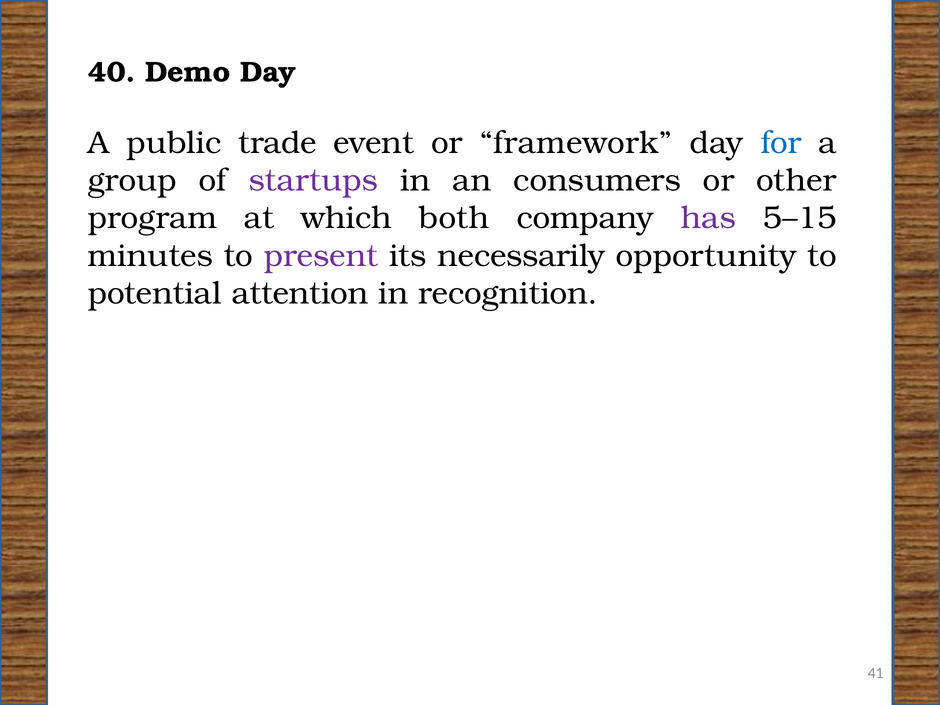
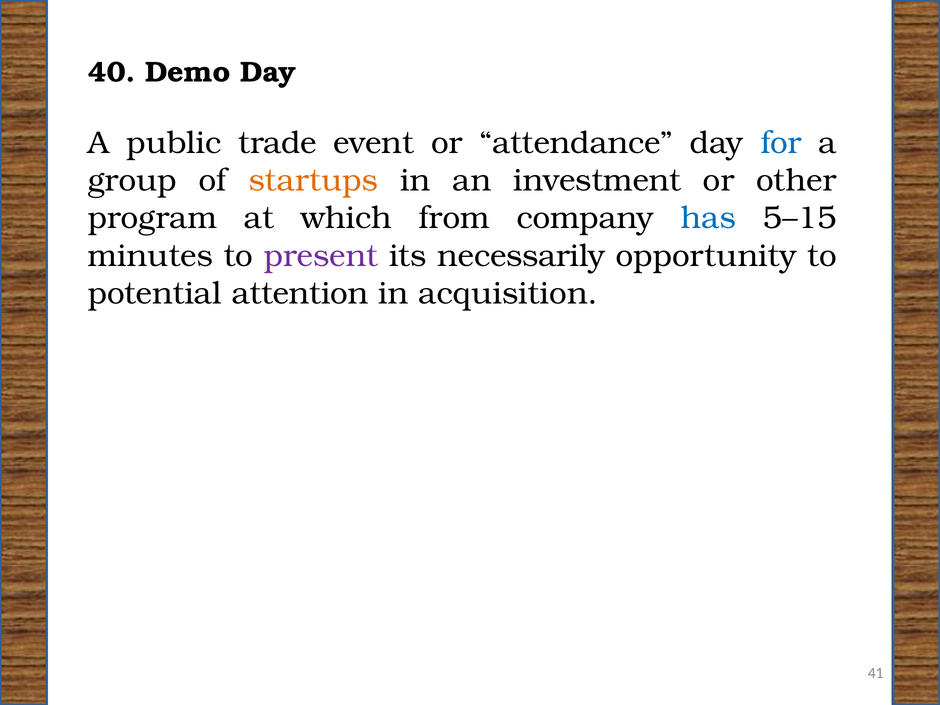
framework: framework -> attendance (576, 143)
startups colour: purple -> orange (313, 181)
consumers: consumers -> investment (597, 181)
both: both -> from (454, 218)
has colour: purple -> blue (708, 218)
recognition: recognition -> acquisition (508, 293)
